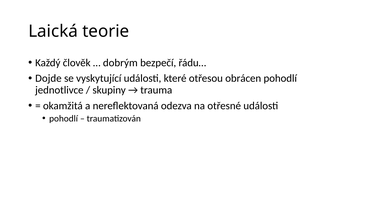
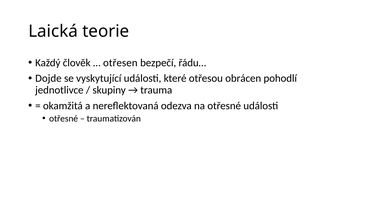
dobrým: dobrým -> otřesen (120, 63)
pohodlí: pohodlí -> otřesné (64, 118)
